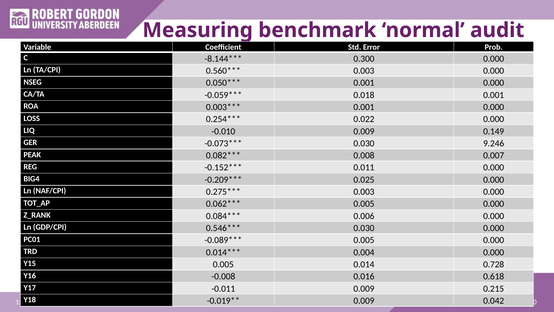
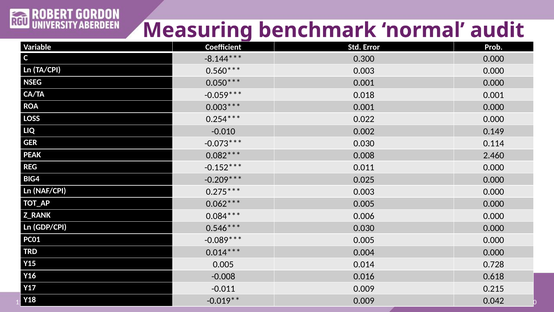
-0.010 0.009: 0.009 -> 0.002 (364, 131)
9.246: 9.246 -> 0.114 (494, 143)
0.007: 0.007 -> 2.460 (494, 155)
